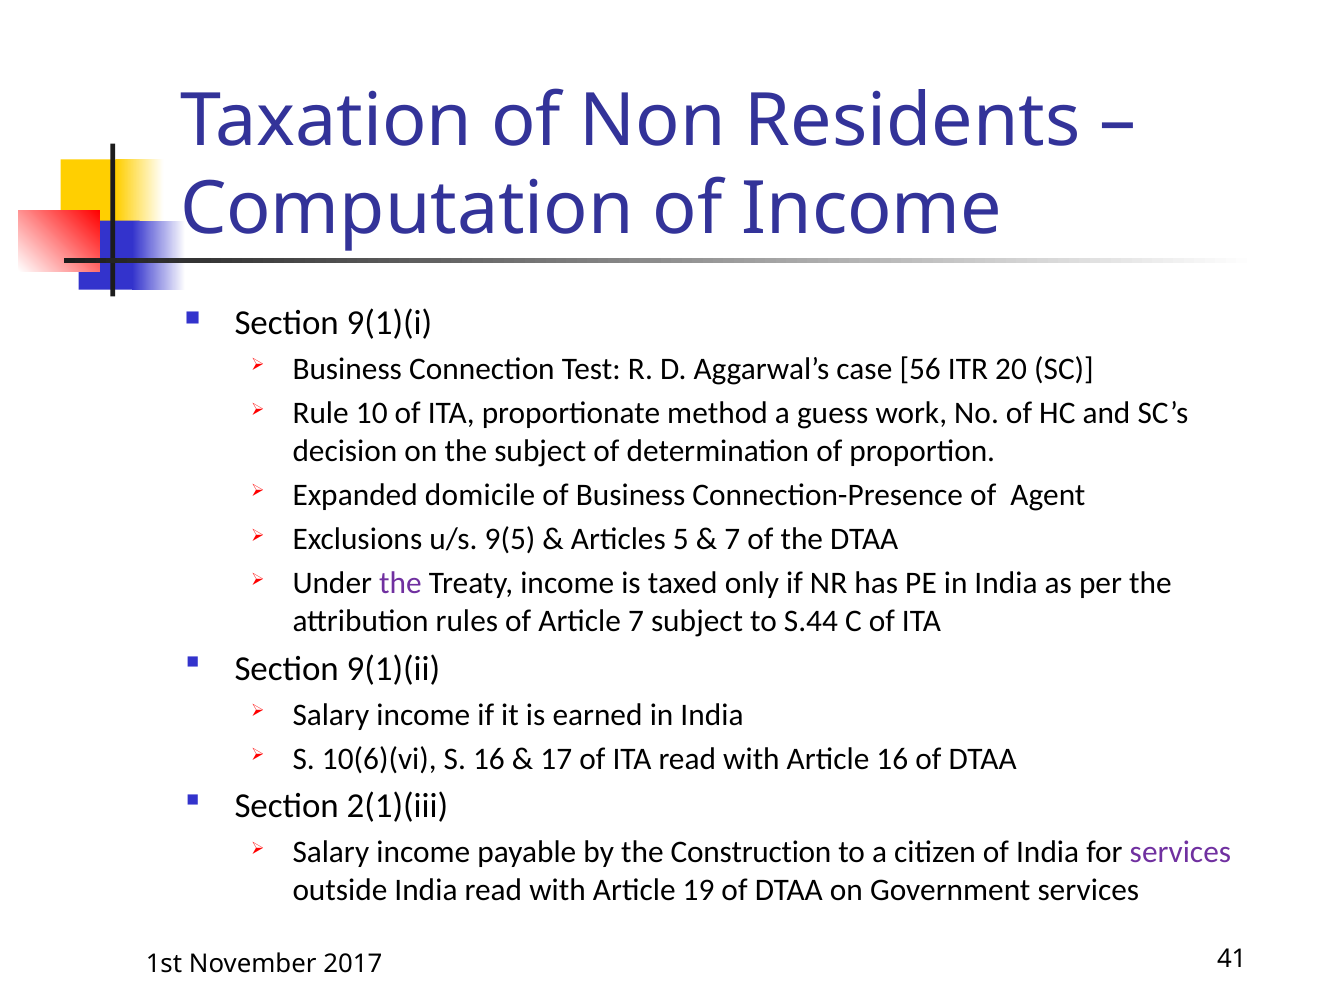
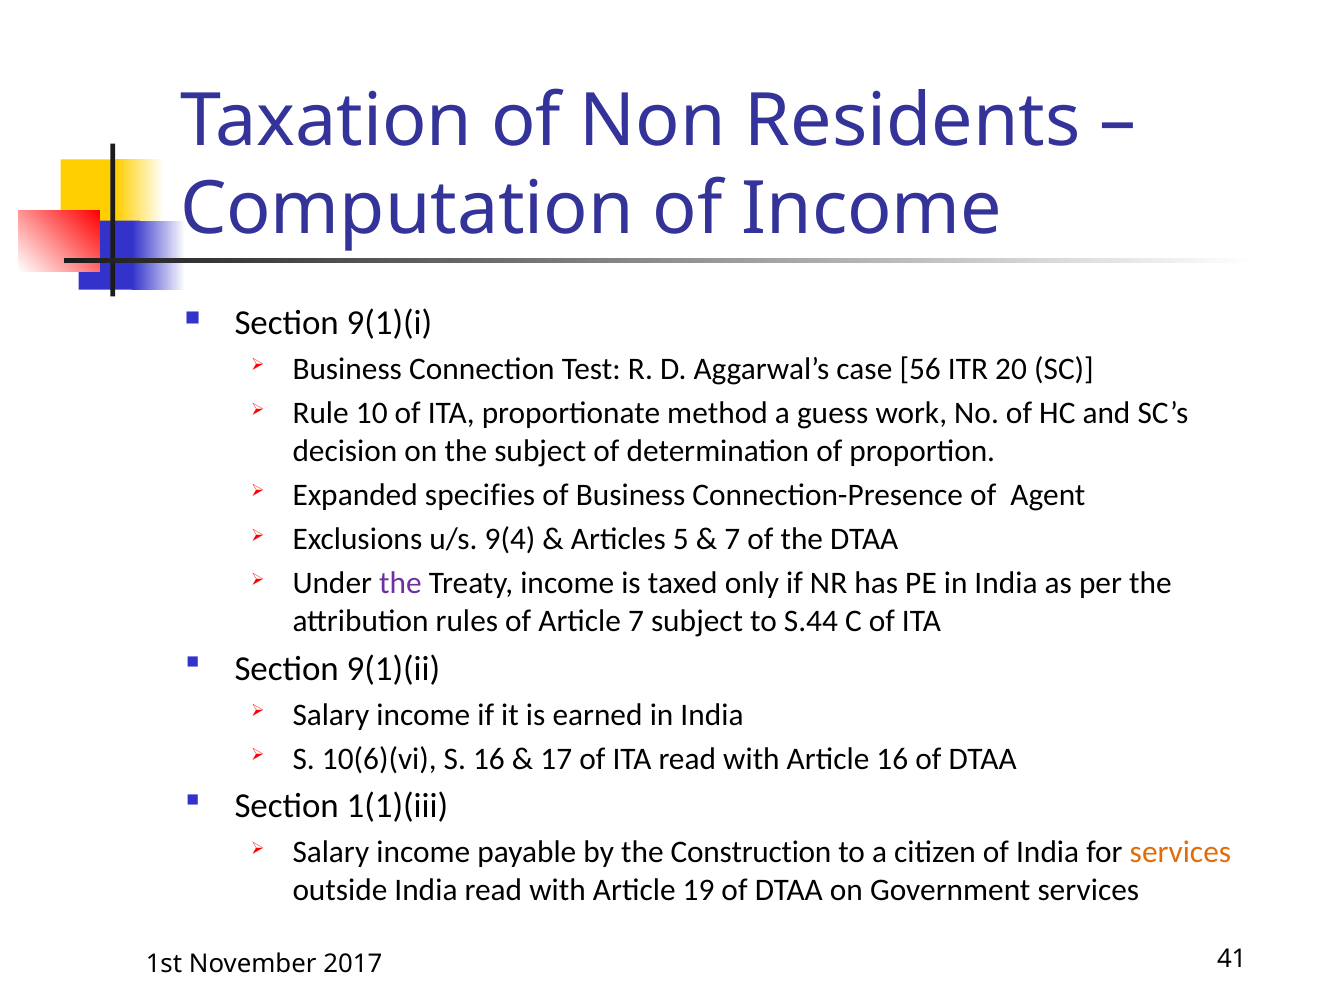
domicile: domicile -> specifies (480, 495)
9(5: 9(5 -> 9(4 (510, 539)
2(1)(iii: 2(1)(iii -> 1(1)(iii (397, 806)
services colour: purple -> orange (1180, 852)
